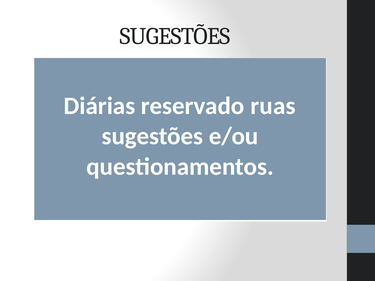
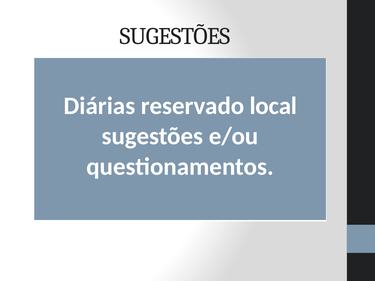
ruas: ruas -> local (273, 106)
